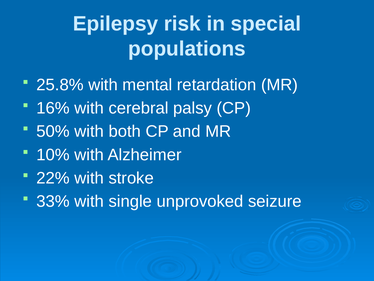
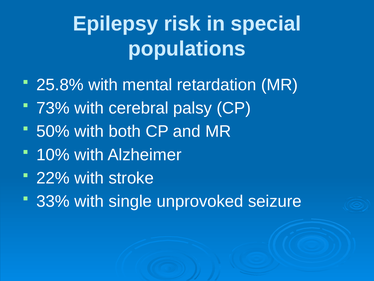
16%: 16% -> 73% (53, 108)
